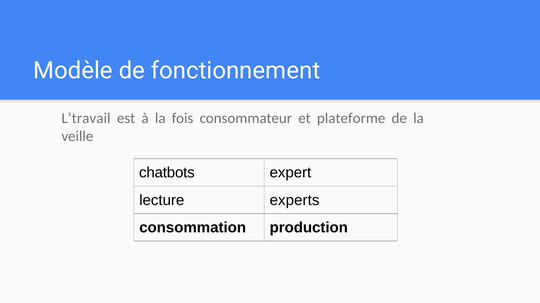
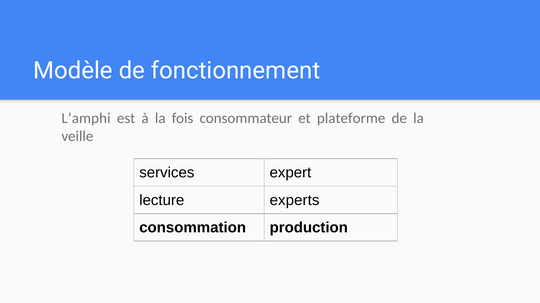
L’travail: L’travail -> L’amphi (86, 118)
chatbots: chatbots -> services (167, 173)
